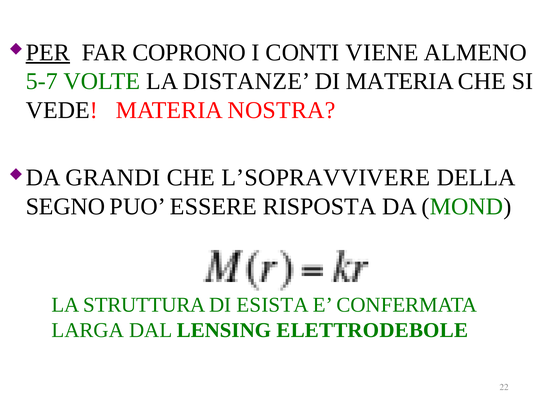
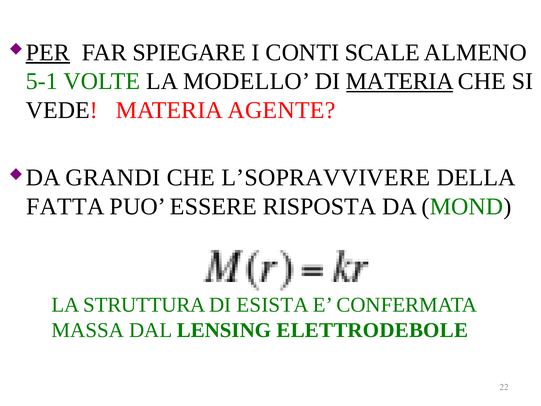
COPRONO: COPRONO -> SPIEGARE (189, 52)
VIENE: VIENE -> SCALE (382, 52)
5-7: 5-7 -> 5-1 (42, 81)
DISTANZE: DISTANZE -> MODELLO (247, 81)
MATERIA underline: none -> present (400, 81)
NOSTRA: NOSTRA -> AGENTE (281, 110)
SEGNO: SEGNO -> FATTA (65, 206)
LARGA: LARGA -> MASSA (88, 330)
